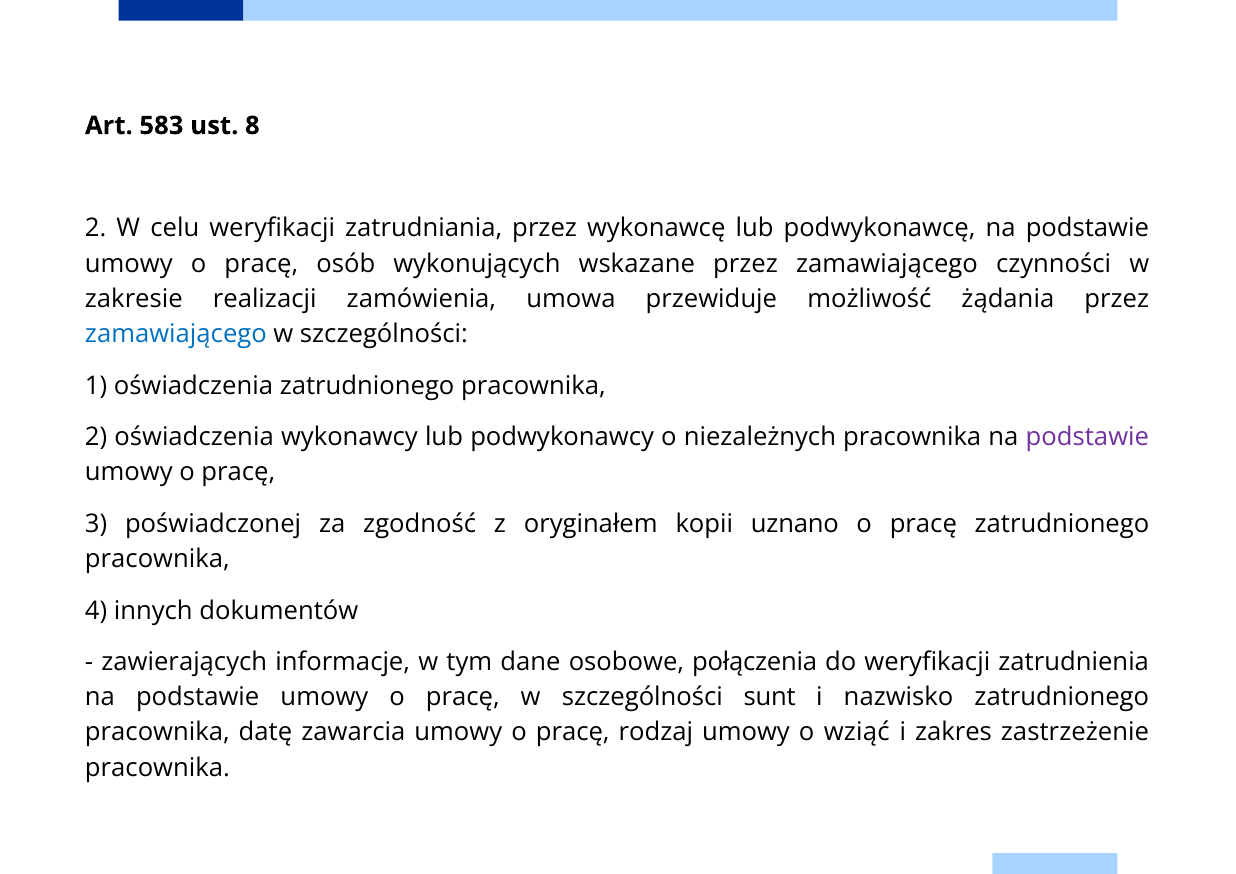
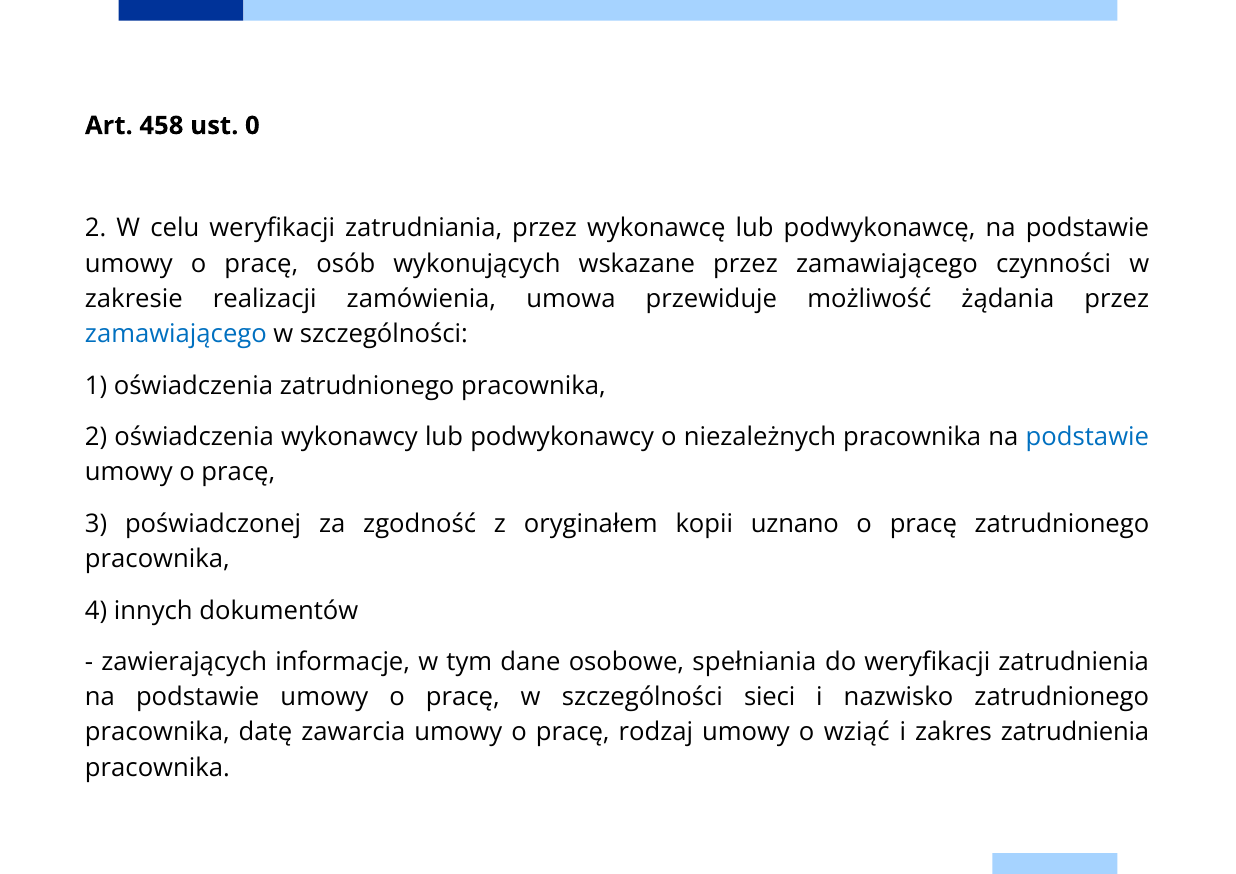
583: 583 -> 458 (161, 126)
8: 8 -> 0 (252, 126)
podstawie colour: purple -> blue (1087, 437)
połączenia: połączenia -> spełniania (754, 662)
sunt: sunt -> sieci (770, 697)
zakres zastrzeżenie: zastrzeżenie -> zatrudnienia (1075, 732)
